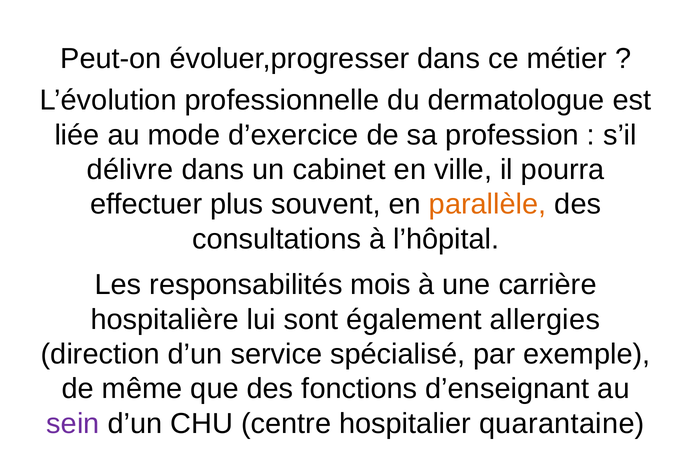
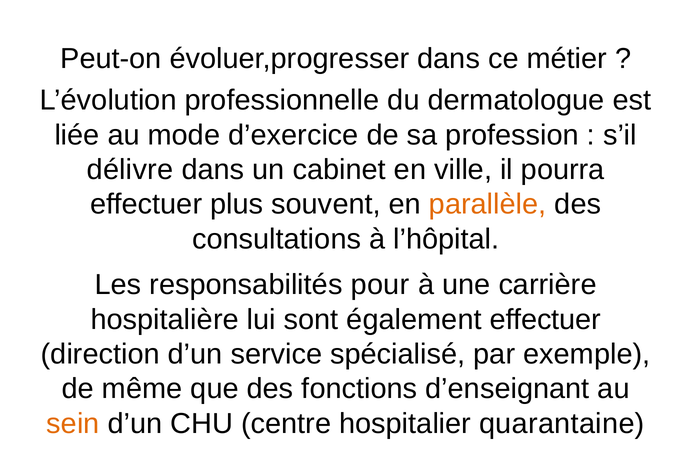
mois: mois -> pour (380, 285)
également allergies: allergies -> effectuer (545, 320)
sein colour: purple -> orange (73, 424)
